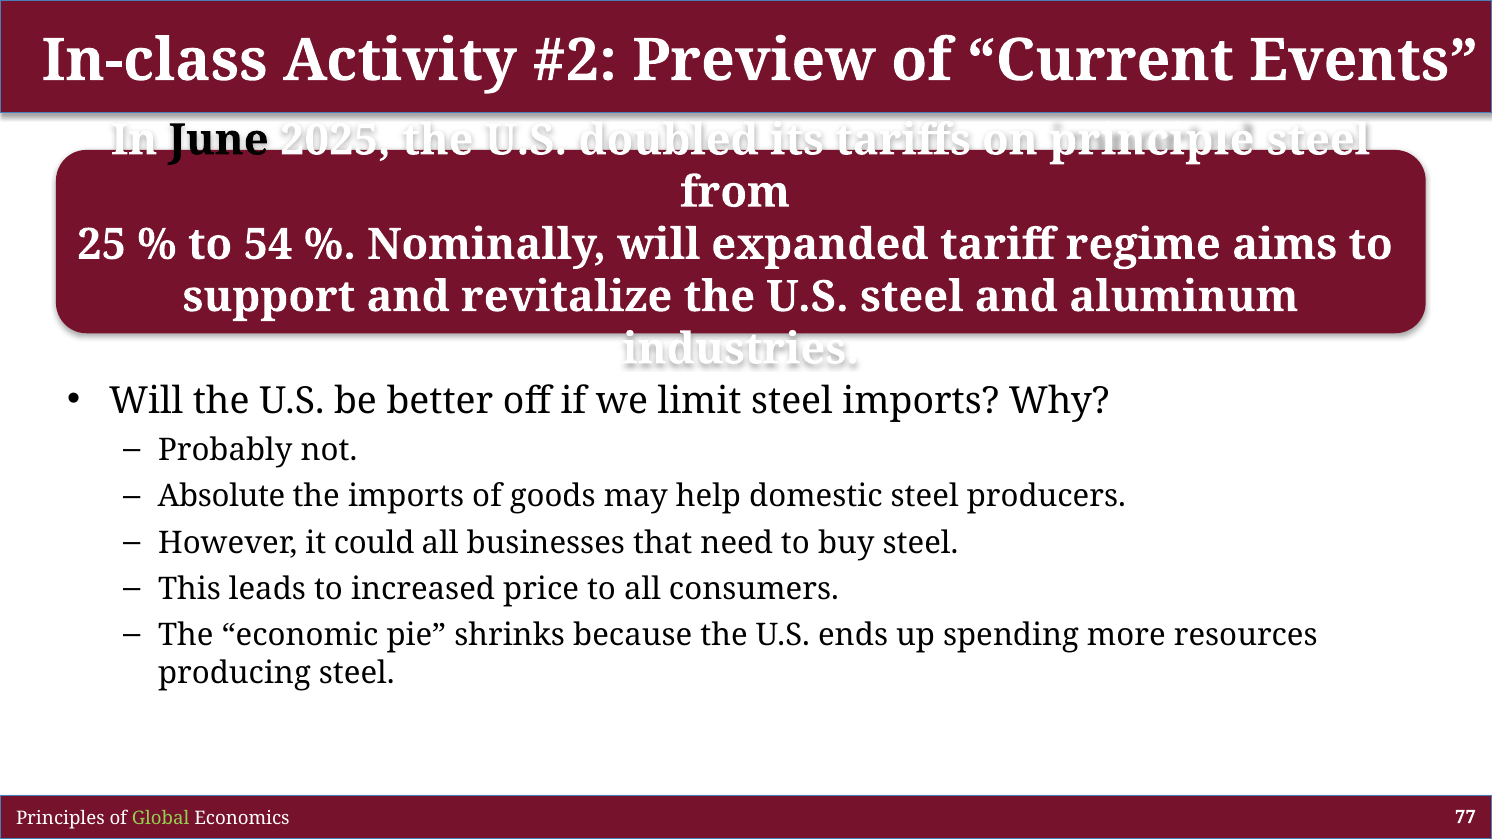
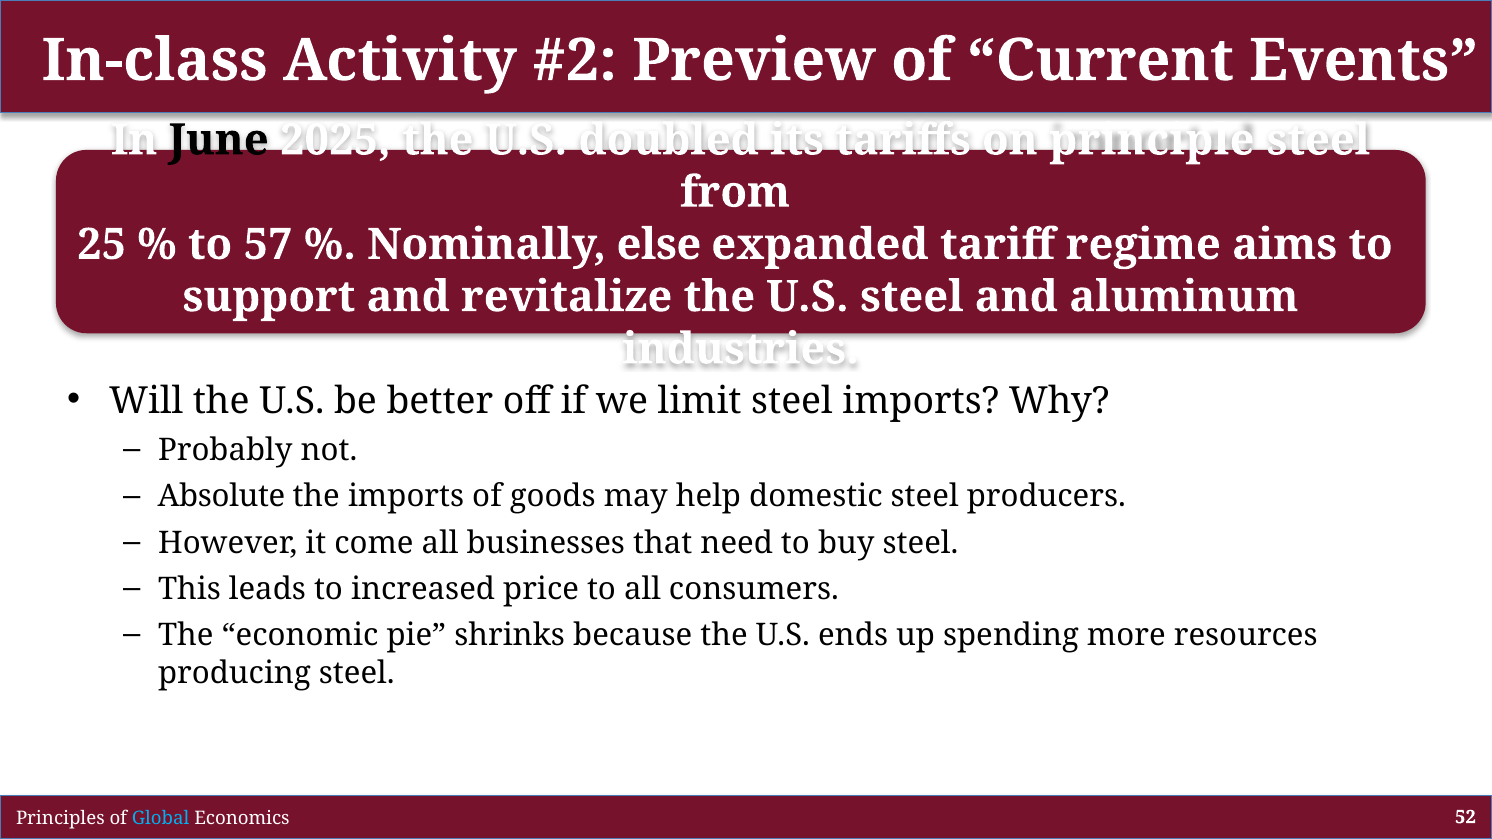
54: 54 -> 57 (268, 245)
Nominally will: will -> else (659, 245)
could: could -> come (374, 543)
Global colour: light green -> light blue (161, 819)
77: 77 -> 52 (1465, 818)
